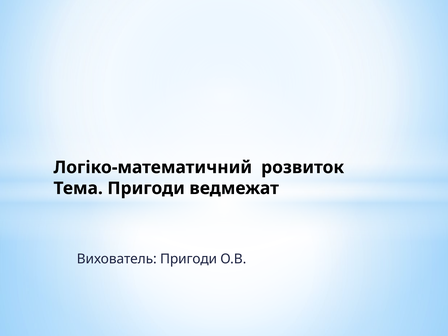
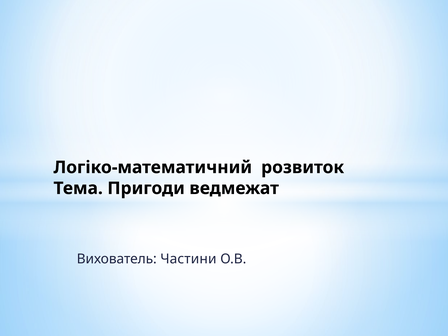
Вихователь Пригоди: Пригоди -> Частини (188, 259)
